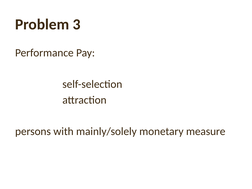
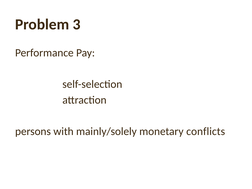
measure: measure -> conflicts (206, 131)
